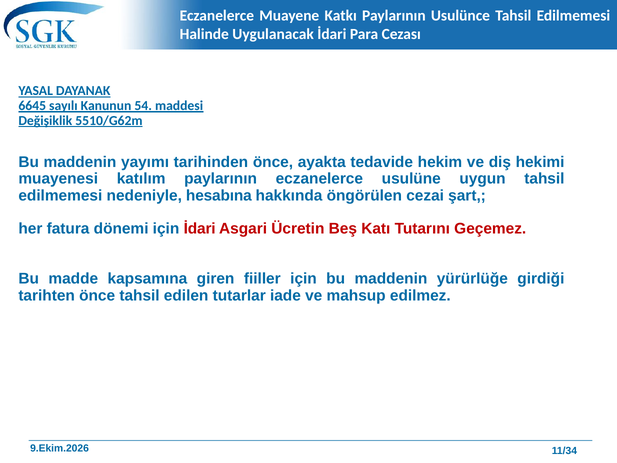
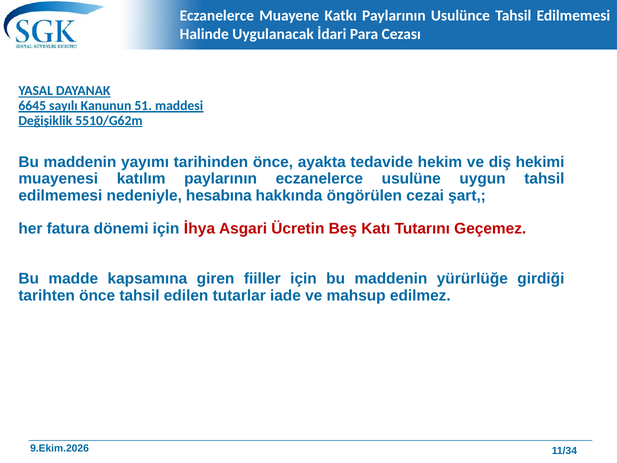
54: 54 -> 51 (143, 106)
için İdari: İdari -> İhya (200, 229)
